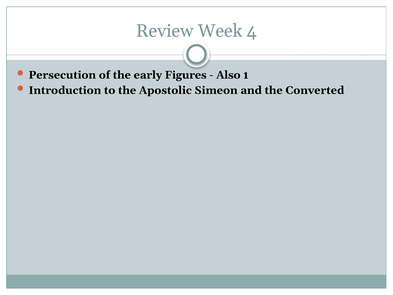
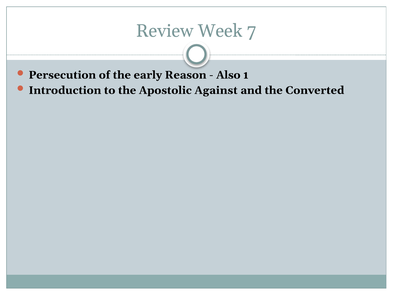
4: 4 -> 7 (252, 31)
Figures: Figures -> Reason (186, 75)
Simeon: Simeon -> Against (216, 90)
